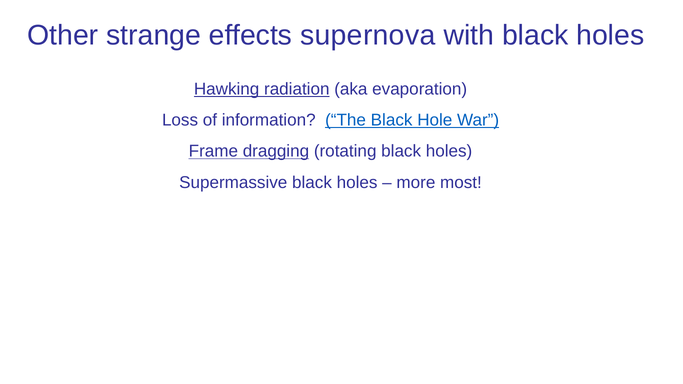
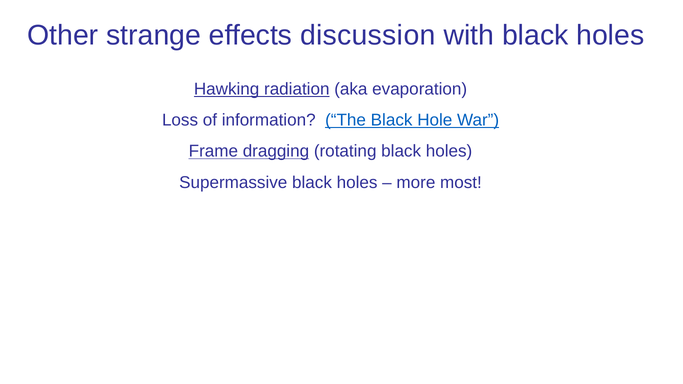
supernova: supernova -> discussion (368, 36)
